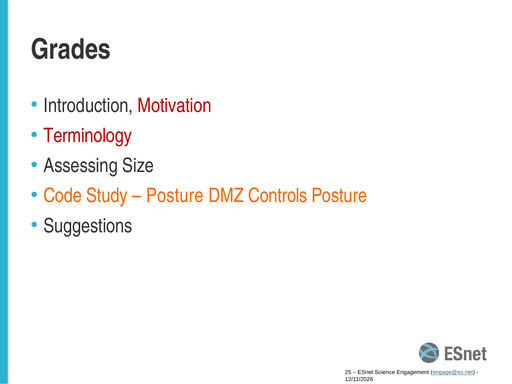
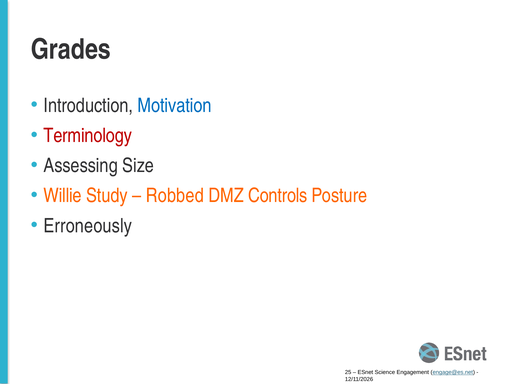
Motivation colour: red -> blue (175, 105)
Code: Code -> Willie (63, 196)
Posture: Posture -> Robbed (175, 196)
Suggestions: Suggestions -> Erroneously (88, 226)
